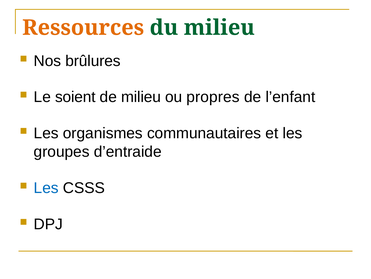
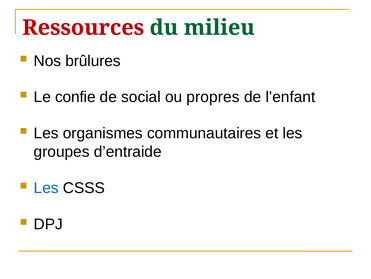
Ressources colour: orange -> red (83, 28)
soient: soient -> confie (75, 97)
de milieu: milieu -> social (141, 97)
